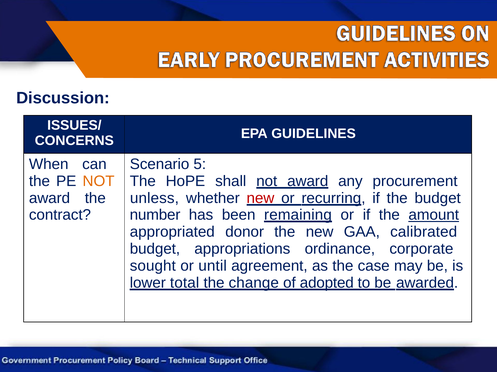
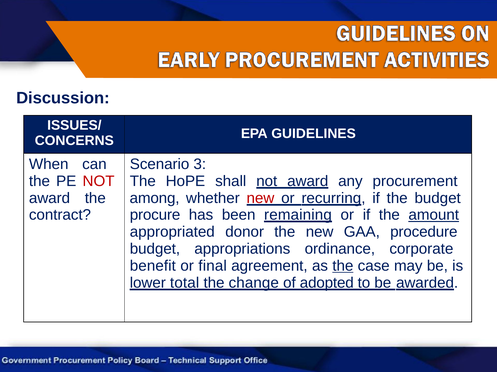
5: 5 -> 3 (200, 164)
NOT colour: orange -> red (99, 181)
unless: unless -> among (155, 198)
number: number -> procure (155, 215)
calibrated: calibrated -> procedure (424, 232)
sought: sought -> benefit (153, 266)
until: until -> final (213, 266)
the underline: none -> present (343, 266)
